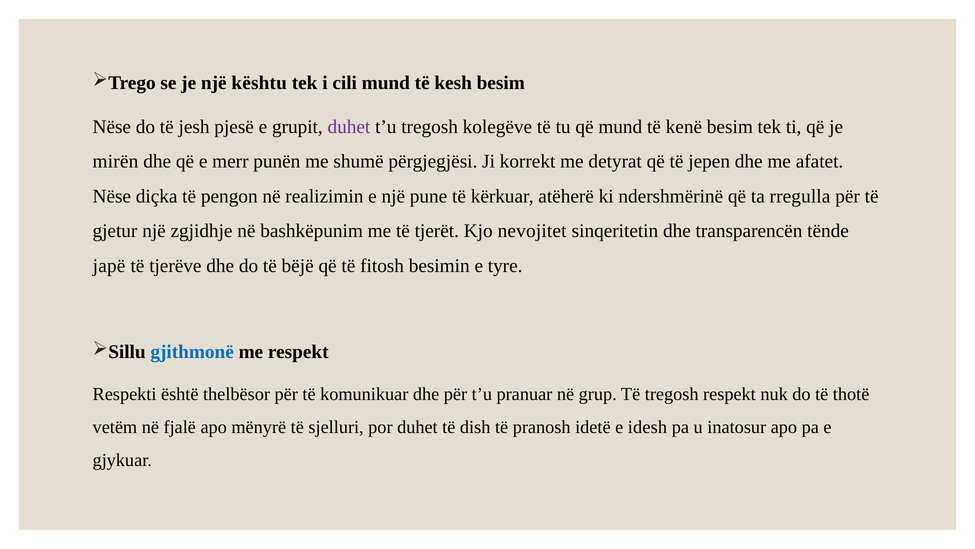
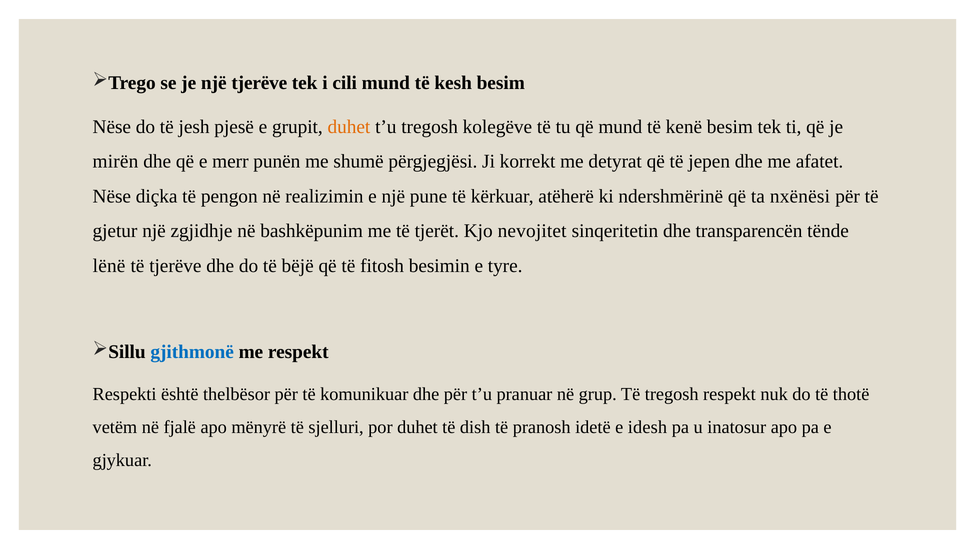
një kështu: kështu -> tjerëve (259, 83)
duhet colour: purple -> orange (349, 127)
rregulla: rregulla -> nxënësi (800, 196)
japë: japë -> lënë (109, 265)
